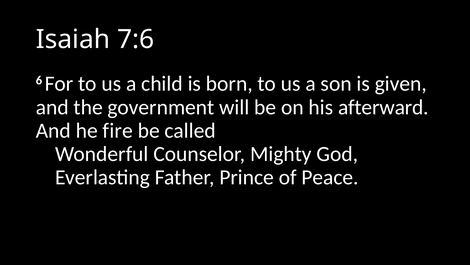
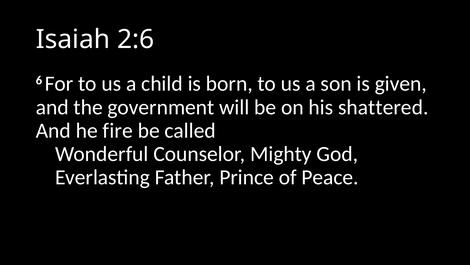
7:6: 7:6 -> 2:6 (136, 39)
afterward: afterward -> shattered (383, 107)
